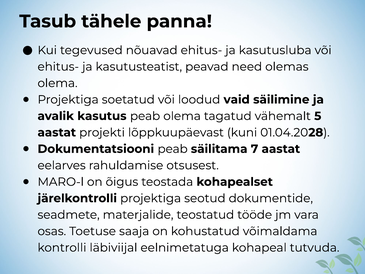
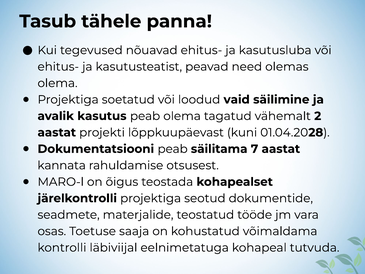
5: 5 -> 2 (318, 116)
eelarves: eelarves -> kannata (62, 165)
